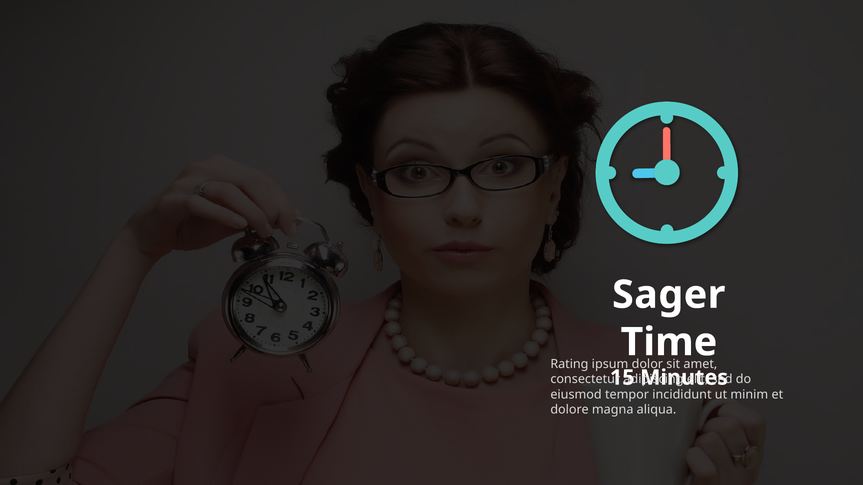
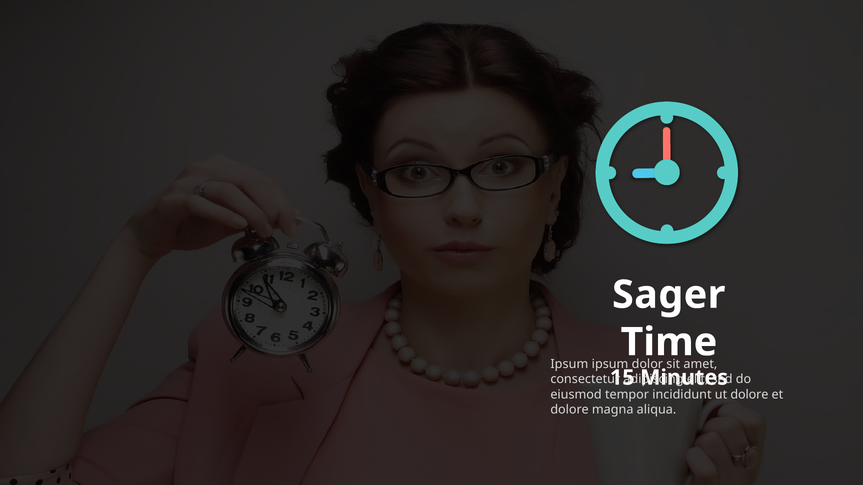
Rating: Rating -> Ipsum (569, 364)
minim: minim -> dolore (749, 395)
